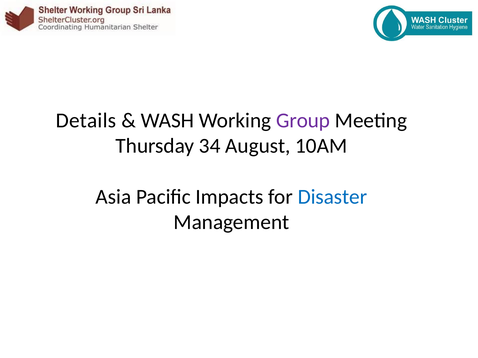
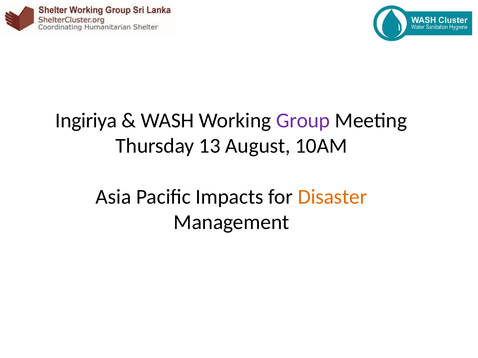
Details: Details -> Ingiriya (86, 121)
34: 34 -> 13 (210, 146)
Disaster colour: blue -> orange (332, 197)
